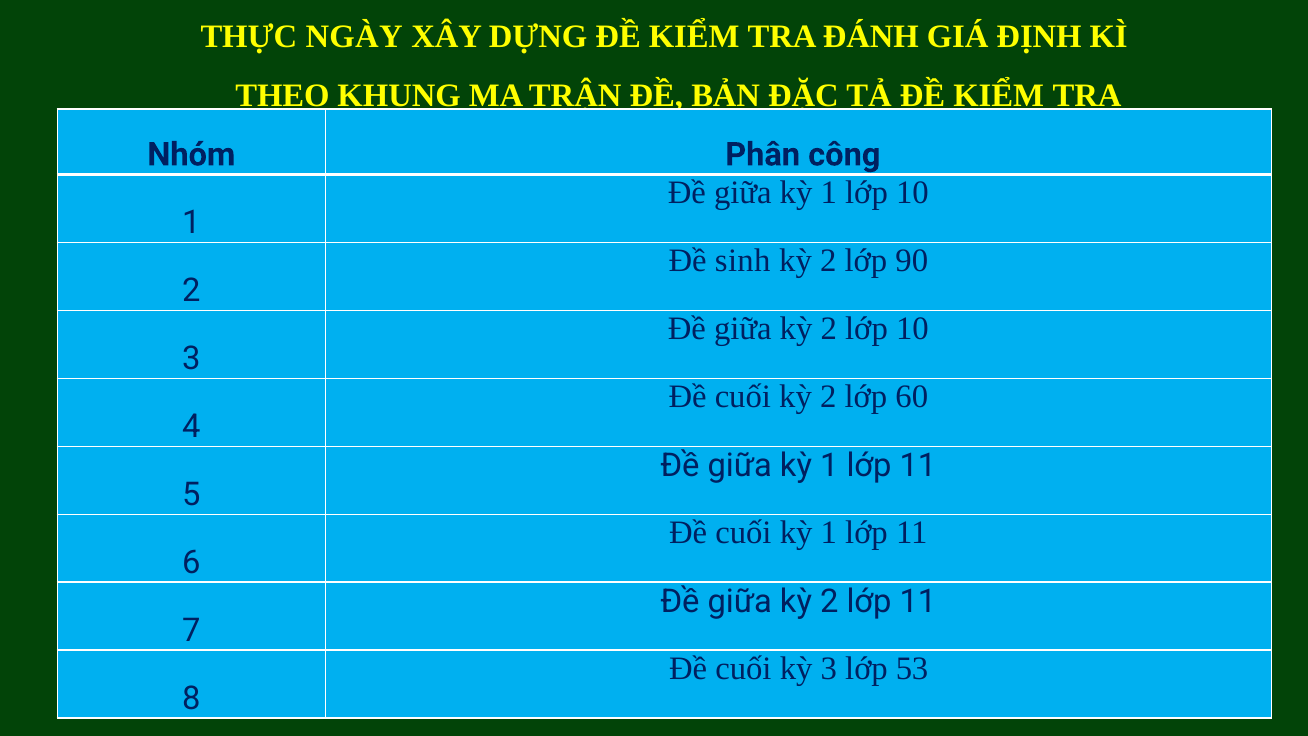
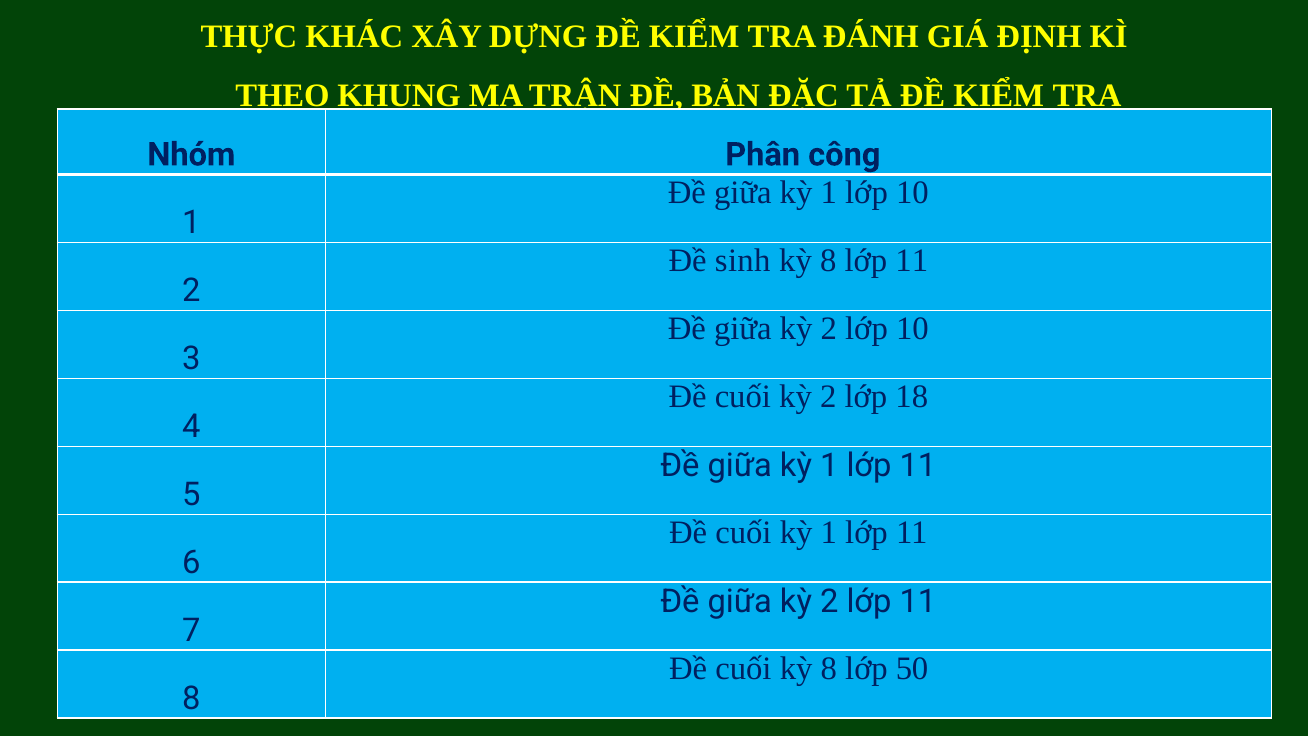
NGÀY: NGÀY -> KHÁC (354, 37)
2: 2 -> 8 (828, 261)
90: 90 -> 11 (912, 261)
60: 60 -> 18 (912, 396)
cuối kỳ 3: 3 -> 8 (829, 668)
53: 53 -> 50 (912, 668)
